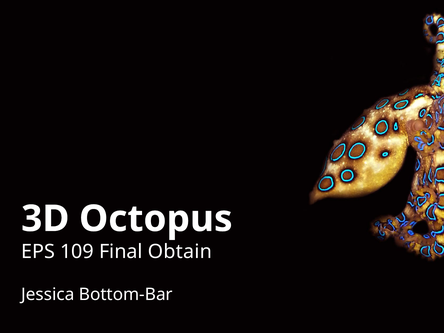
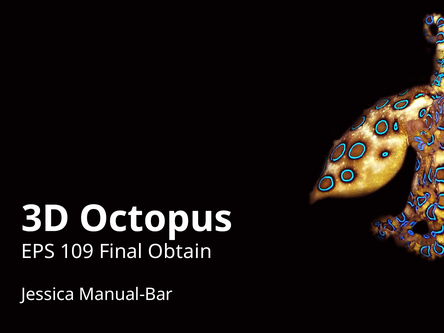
Bottom-Bar: Bottom-Bar -> Manual-Bar (126, 294)
